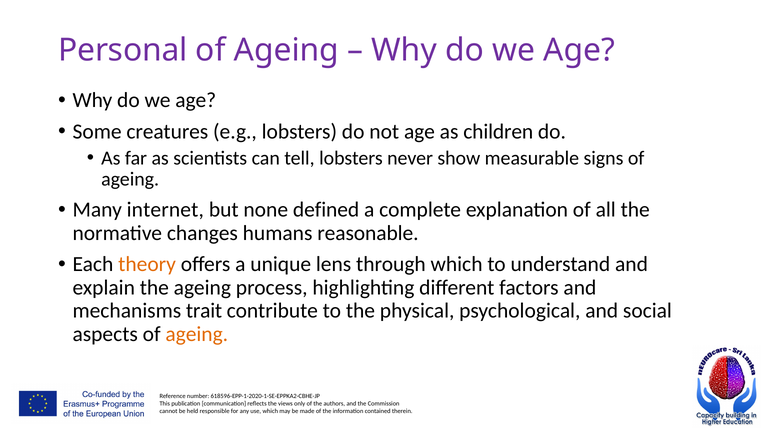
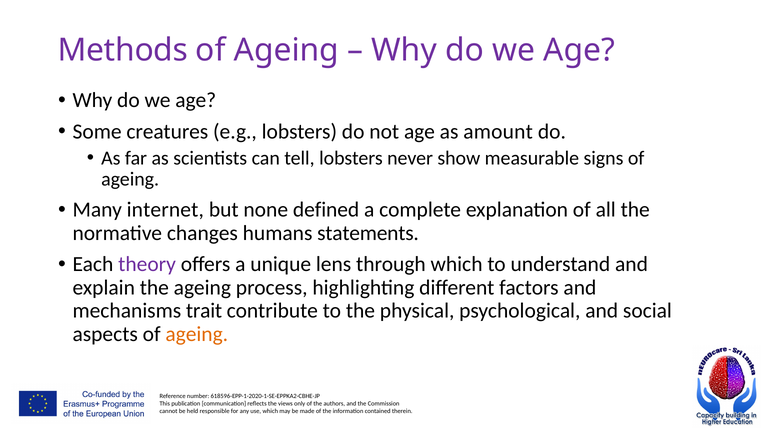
Personal: Personal -> Methods (123, 50)
children: children -> amount (498, 132)
reasonable: reasonable -> statements (368, 233)
theory colour: orange -> purple (147, 264)
